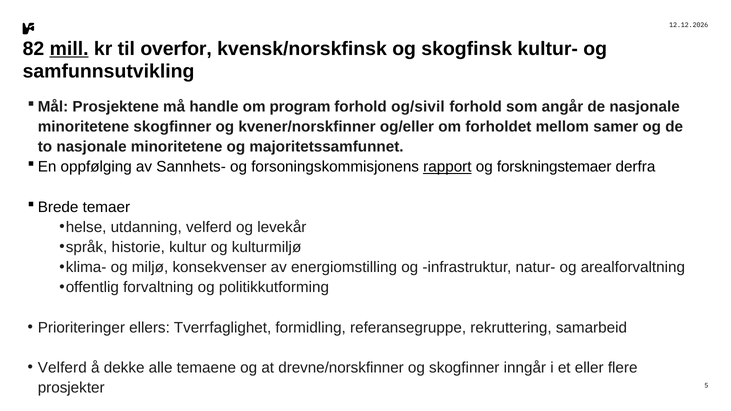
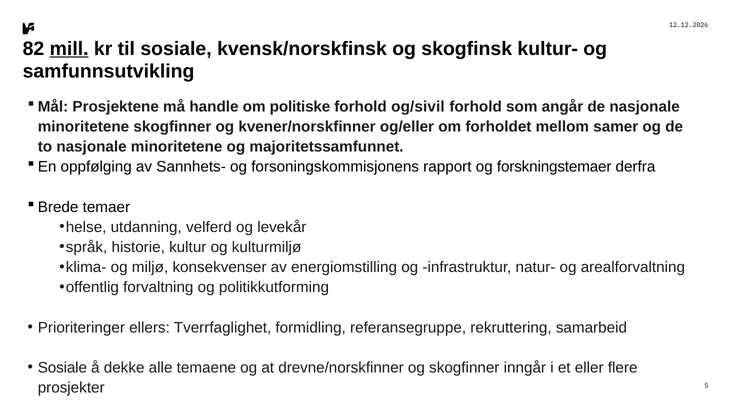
til overfor: overfor -> sosiale (176, 49)
program: program -> politiske (300, 107)
rapport underline: present -> none (447, 167)
Velferd: Velferd -> Sosiale (62, 368)
